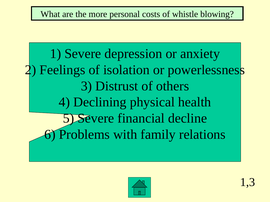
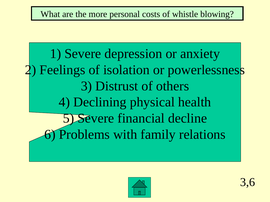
1,3: 1,3 -> 3,6 (248, 183)
